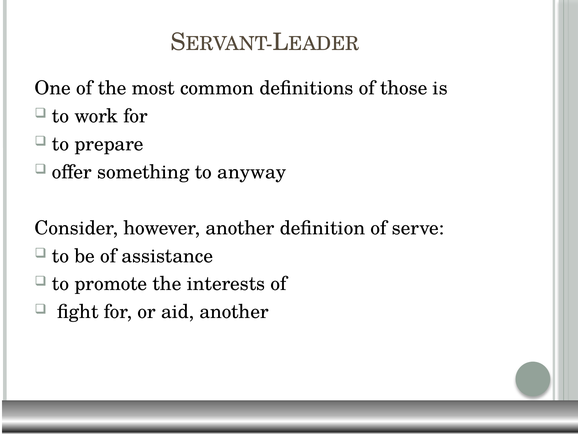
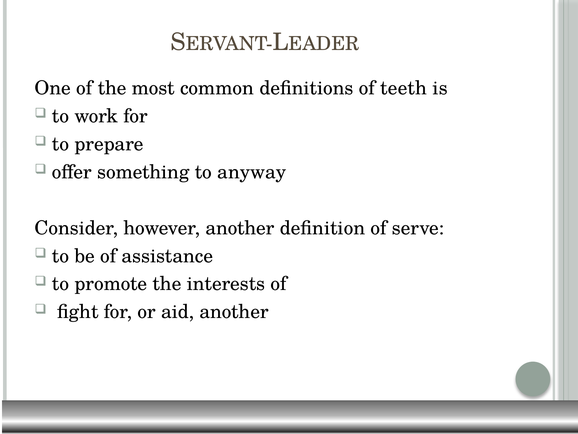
those: those -> teeth (404, 88)
